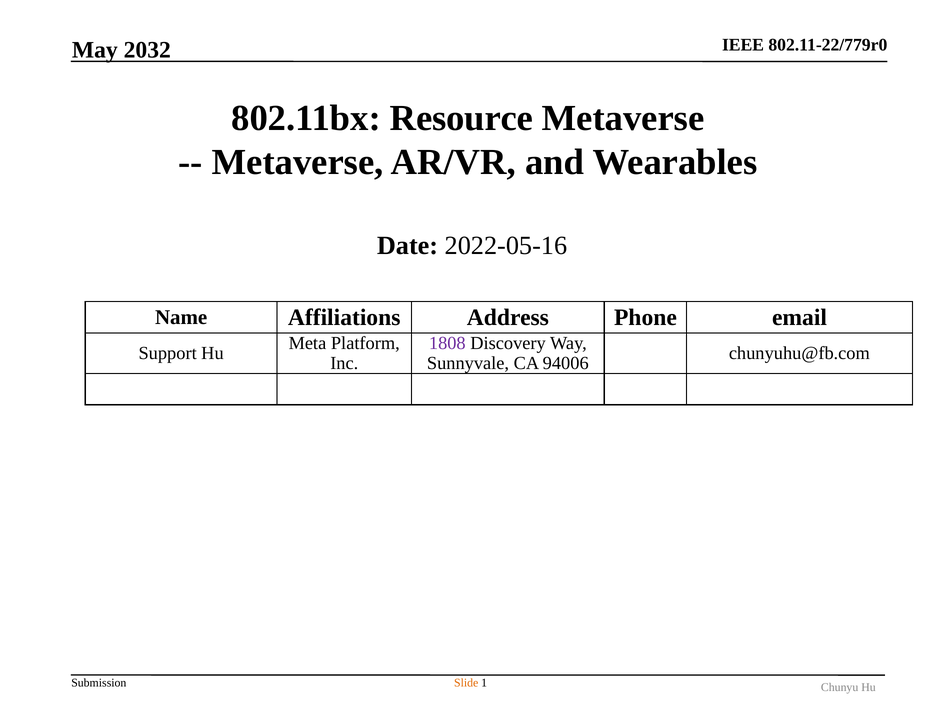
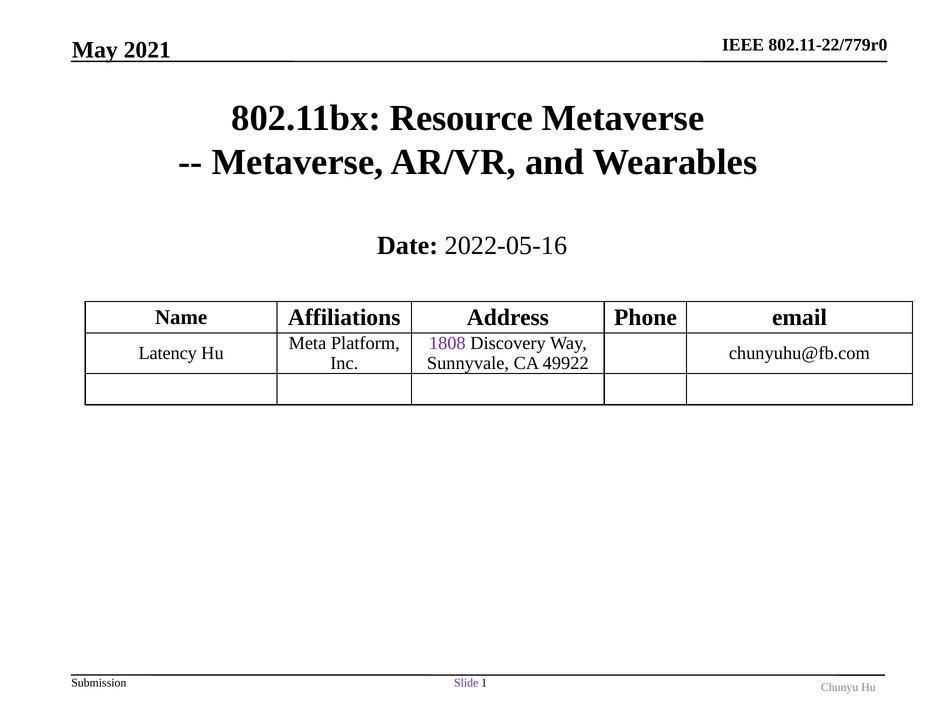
2032: 2032 -> 2021 (147, 50)
Support: Support -> Latency (168, 353)
94006: 94006 -> 49922 (566, 363)
Slide colour: orange -> purple (466, 683)
